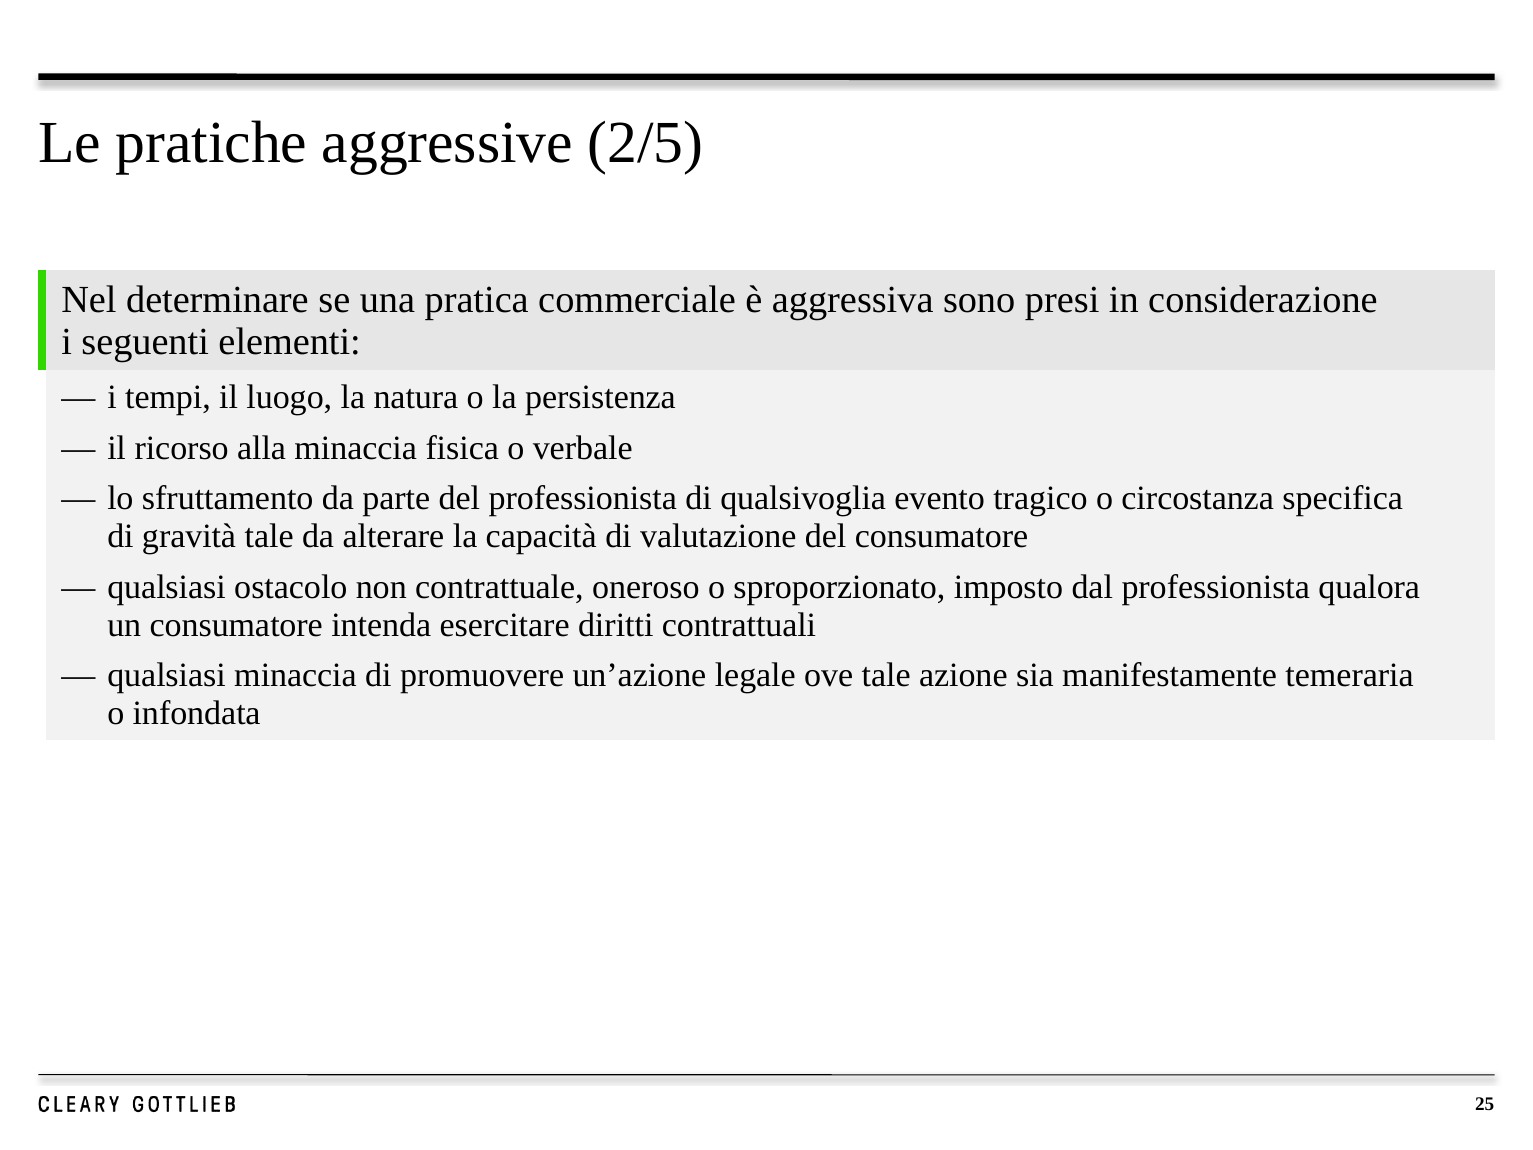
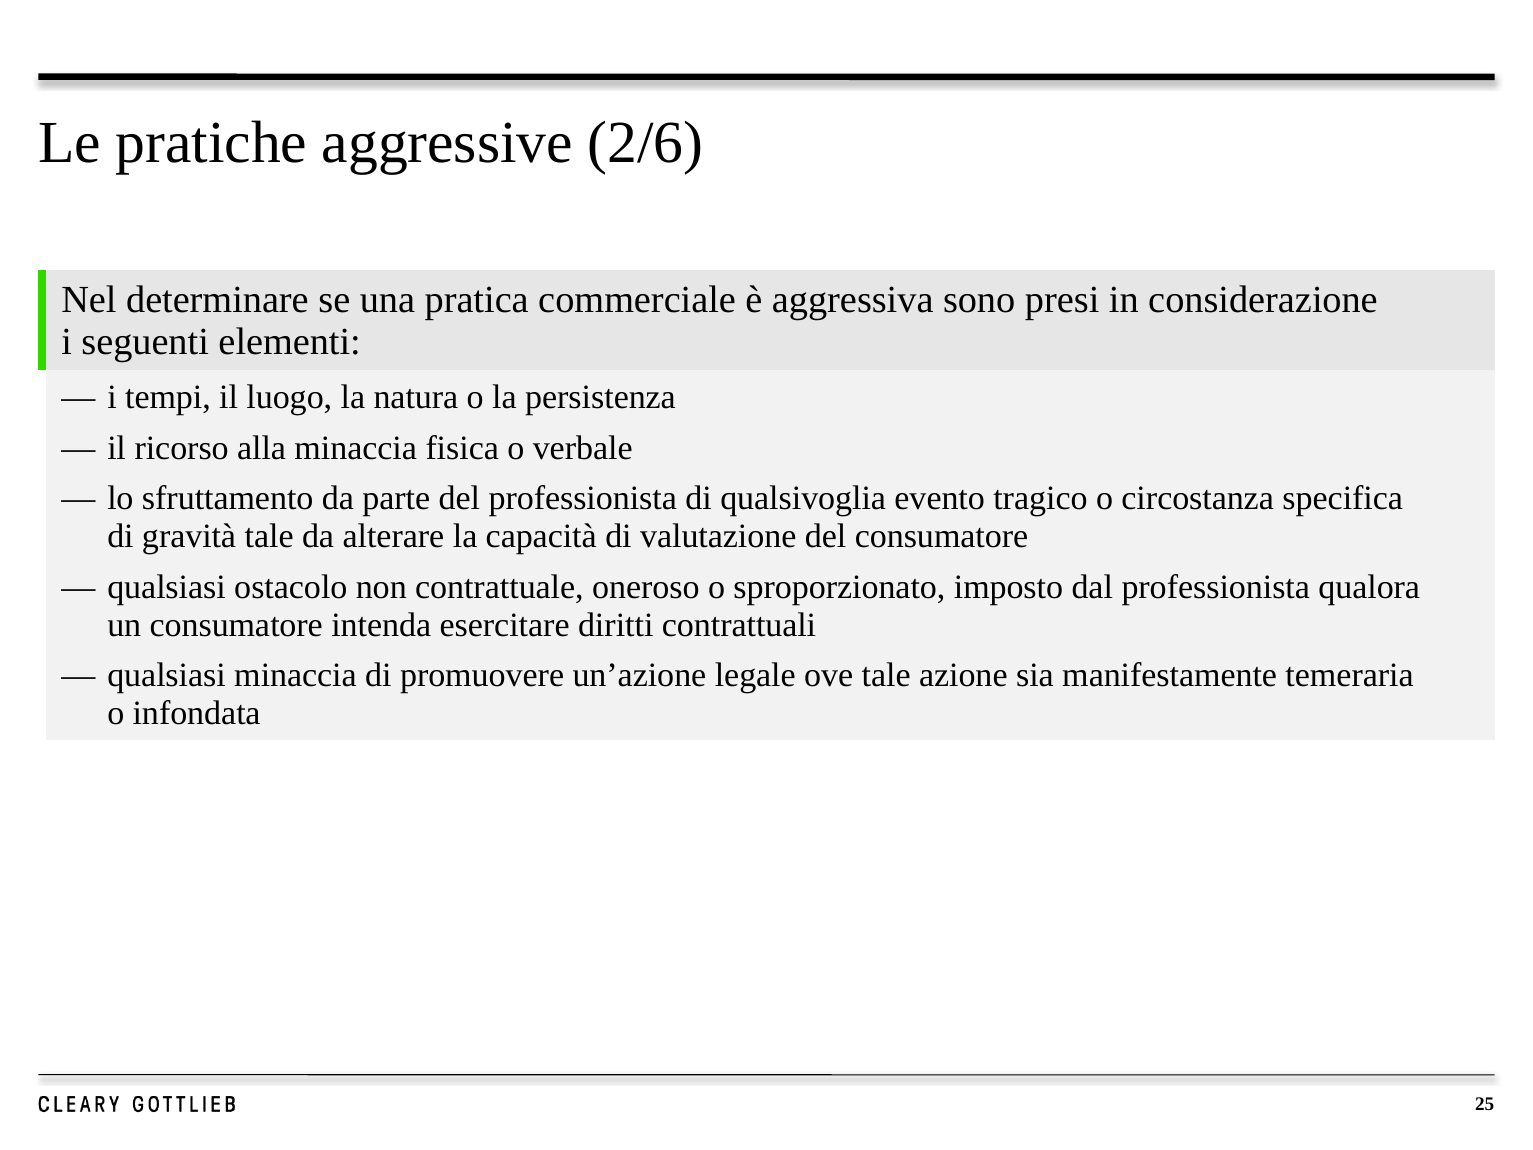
2/5: 2/5 -> 2/6 (646, 143)
